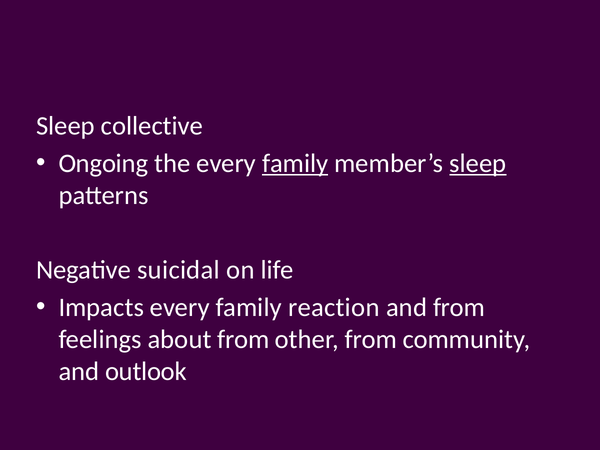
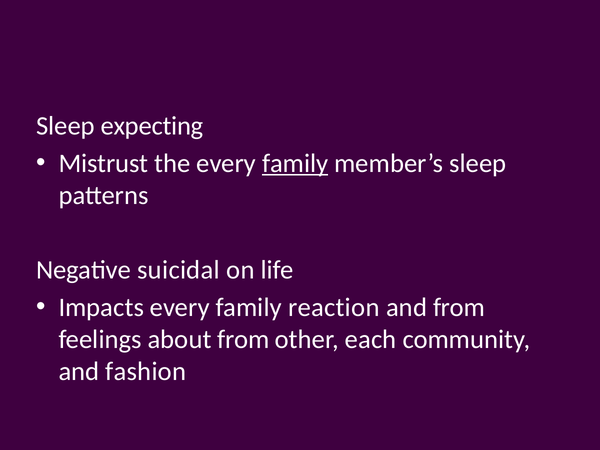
collective: collective -> expecting (152, 126)
Ongoing: Ongoing -> Mistrust (103, 163)
sleep underline: present -> none (478, 163)
other from: from -> each (371, 339)
outlook: outlook -> fashion (146, 371)
